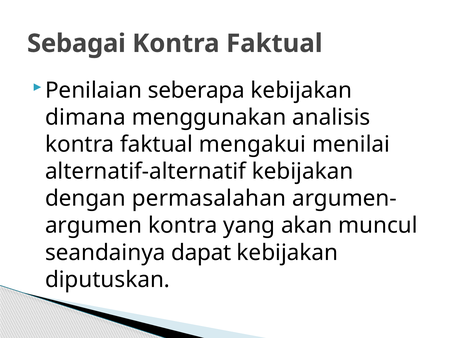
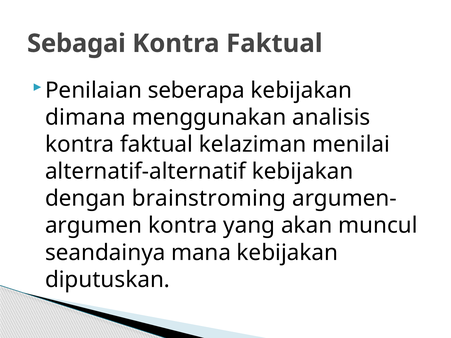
mengakui: mengakui -> kelaziman (253, 145)
permasalahan: permasalahan -> brainstroming (209, 199)
dapat: dapat -> mana (201, 253)
